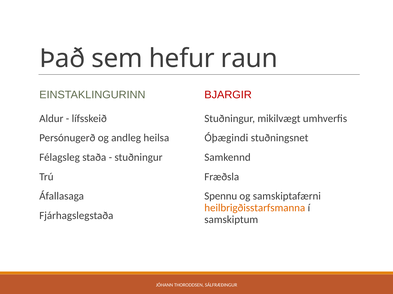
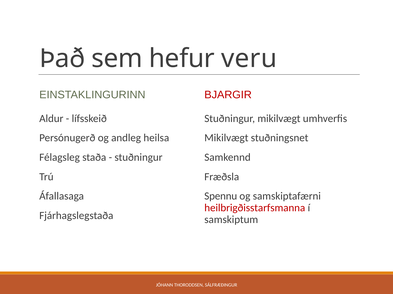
raun: raun -> veru (249, 59)
Óþægindi: Óþægindi -> Mikilvægt (226, 138)
heilbrigðisstarfsmanna colour: orange -> red (255, 208)
